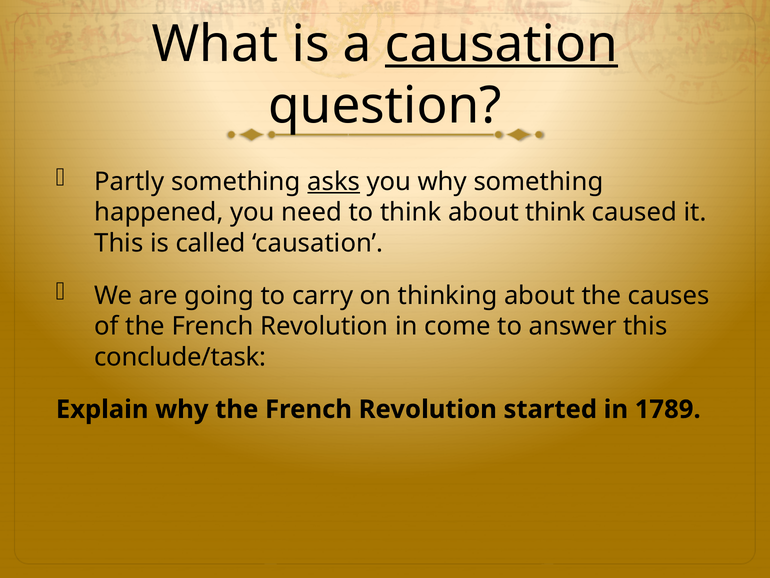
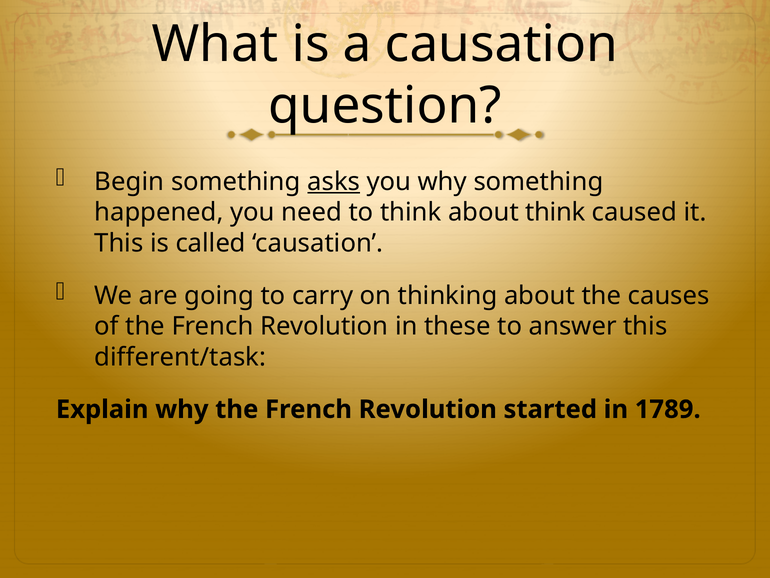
causation underline: present -> none (501, 44)
Partly: Partly -> Begin (129, 181)
come: come -> these (457, 326)
conclude/task: conclude/task -> different/task (180, 357)
